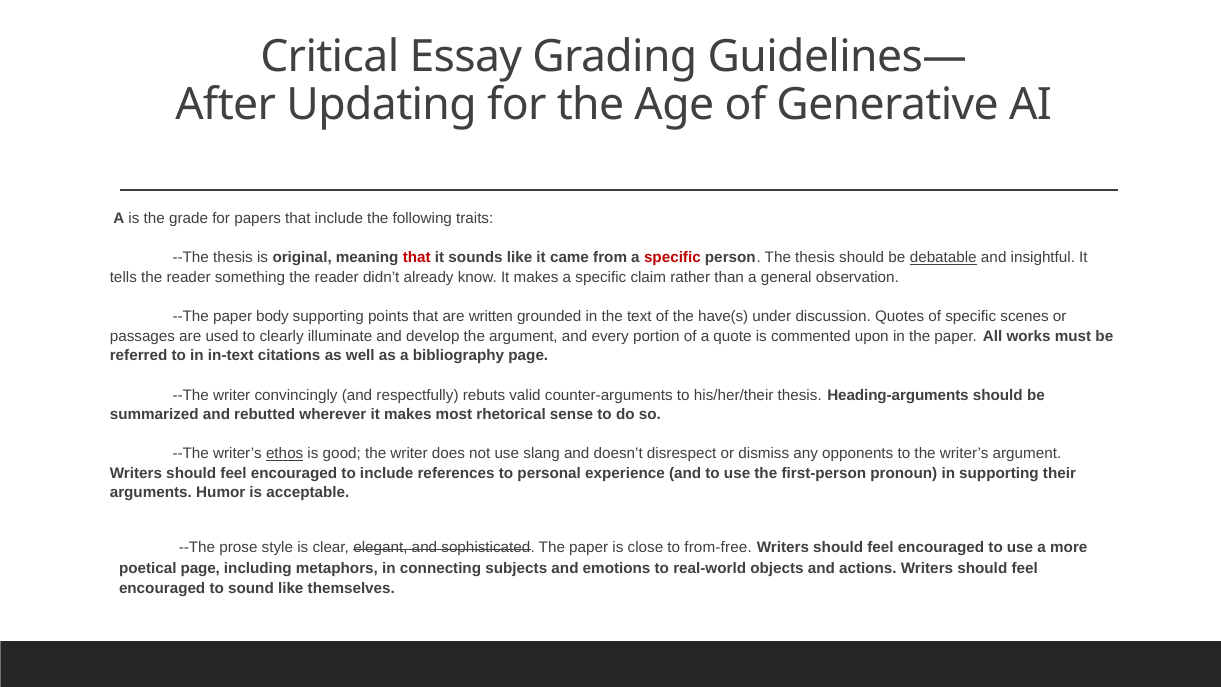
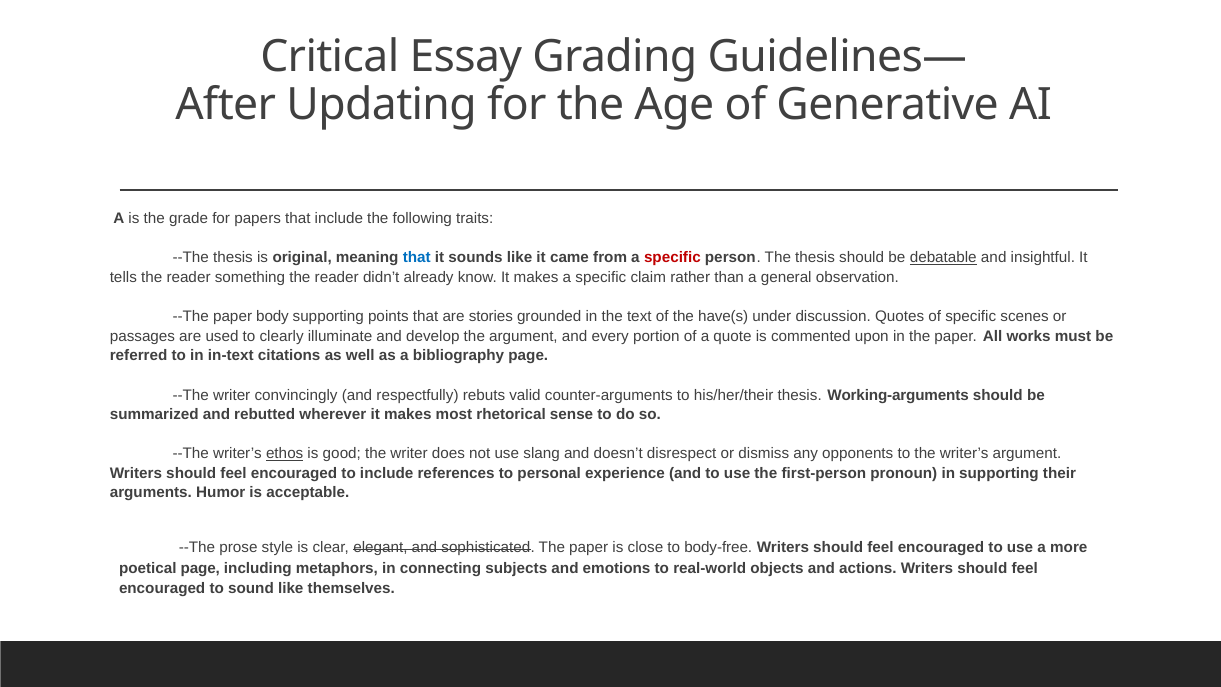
that colour: red -> blue (417, 258)
written: written -> stories (491, 317)
Heading-arguments: Heading-arguments -> Working-arguments (898, 395)
from-free: from-free -> body-free (718, 548)
